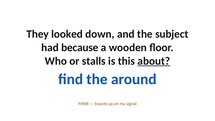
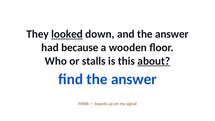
looked underline: none -> present (67, 34)
and the subject: subject -> answer (172, 34)
find the around: around -> answer (134, 79)
